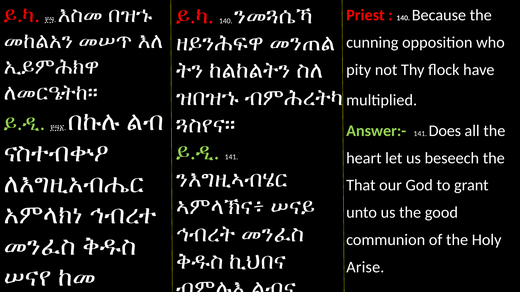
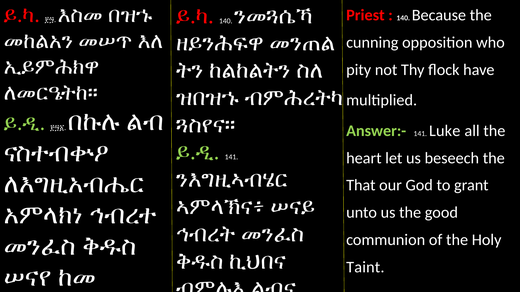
Does: Does -> Luke (445, 131)
Arise: Arise -> Taint (365, 267)
